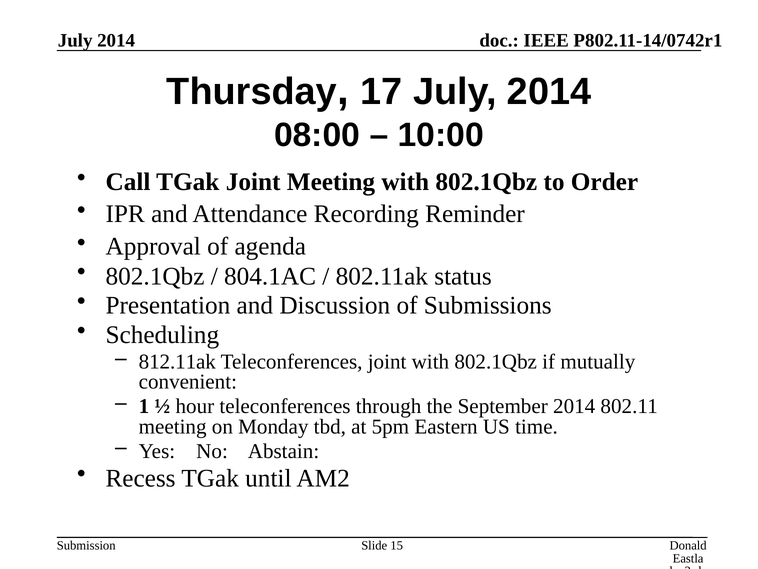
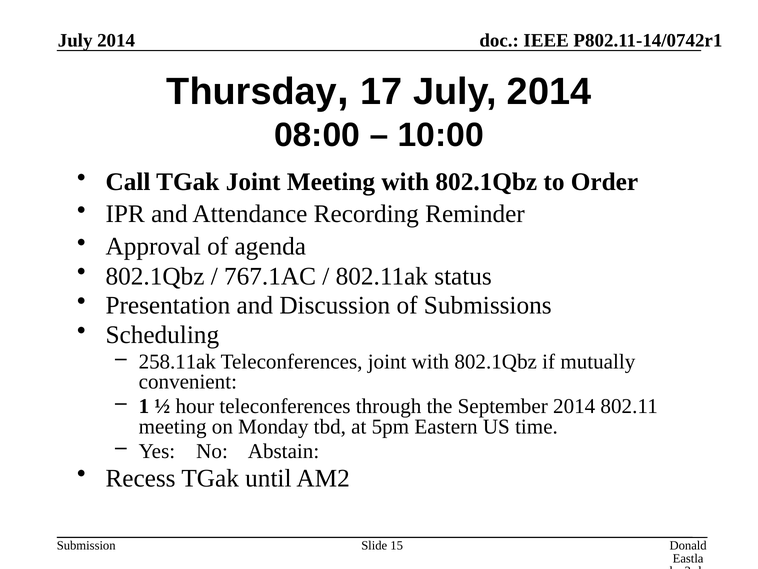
804.1AC: 804.1AC -> 767.1AC (270, 276)
812.11ak: 812.11ak -> 258.11ak (177, 361)
